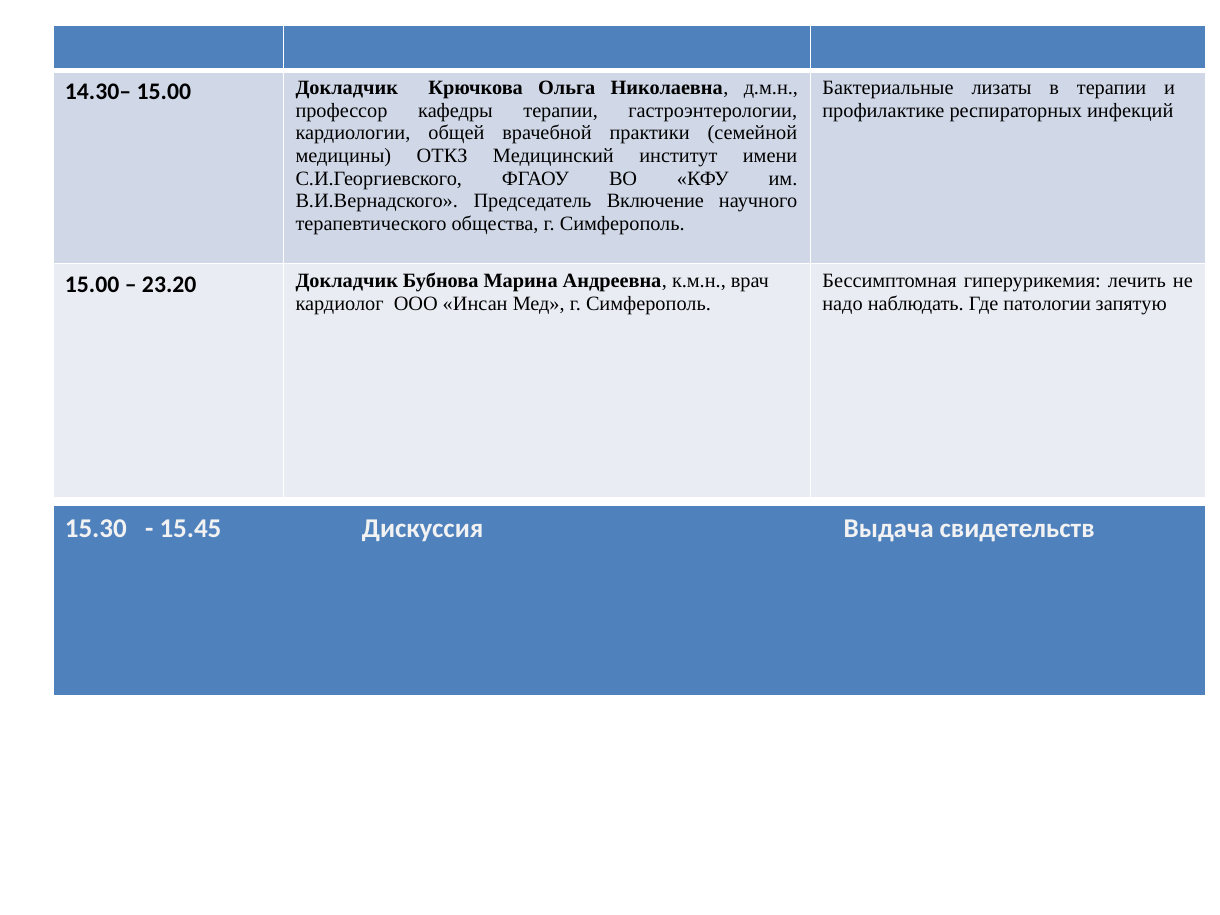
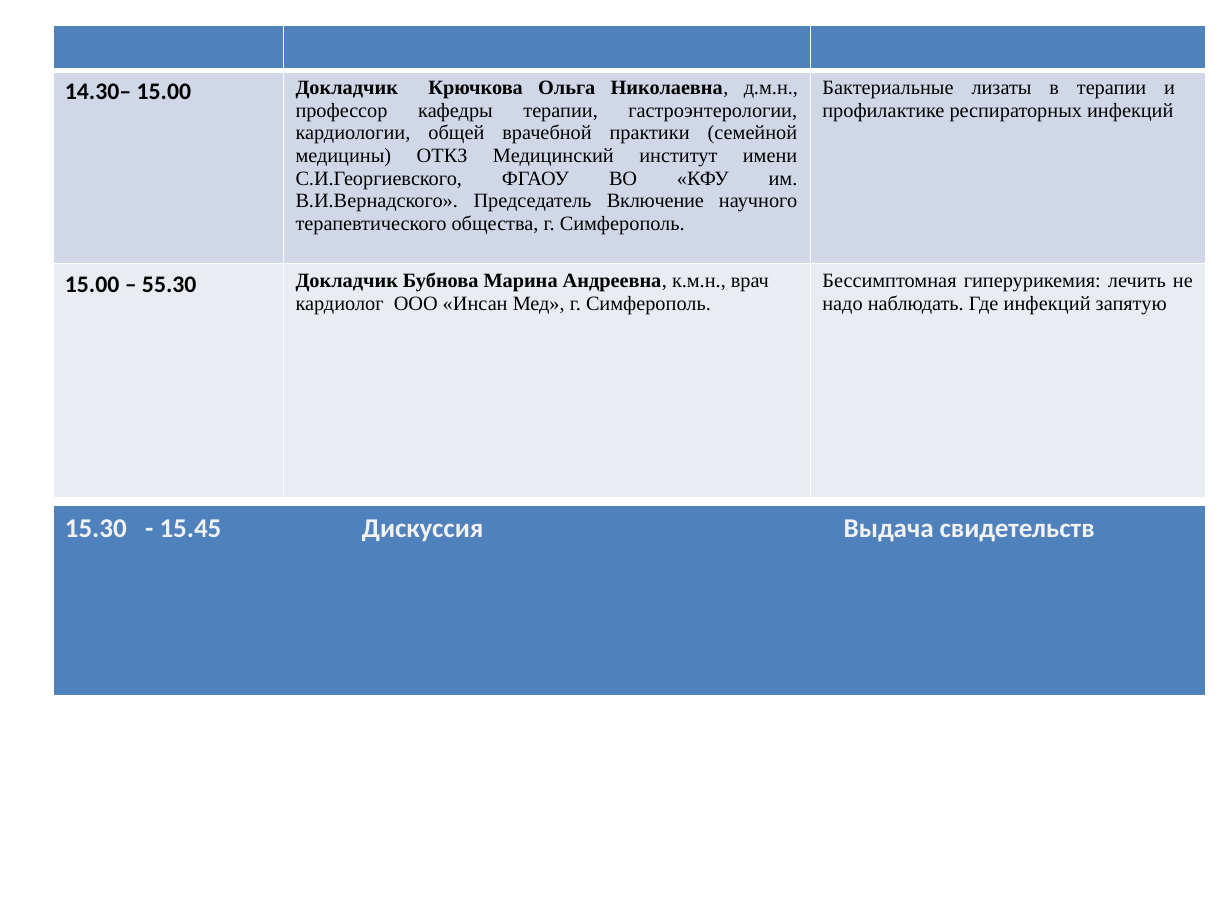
23.20: 23.20 -> 55.30 (169, 284)
Где патологии: патологии -> инфекций (1047, 303)
